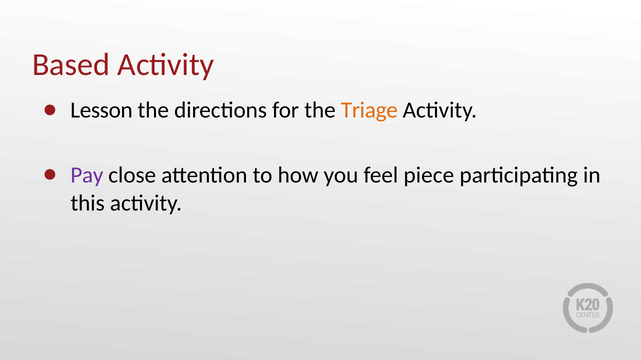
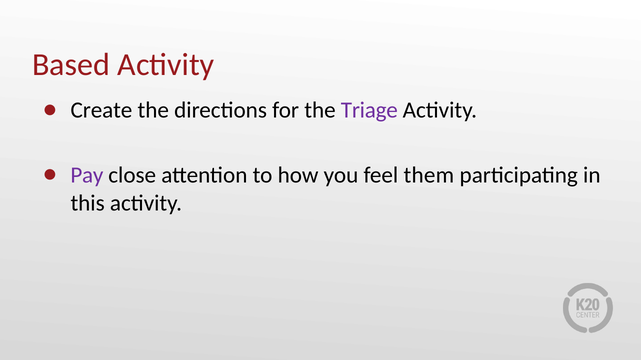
Lesson: Lesson -> Create (101, 111)
Triage colour: orange -> purple (369, 111)
piece: piece -> them (429, 175)
